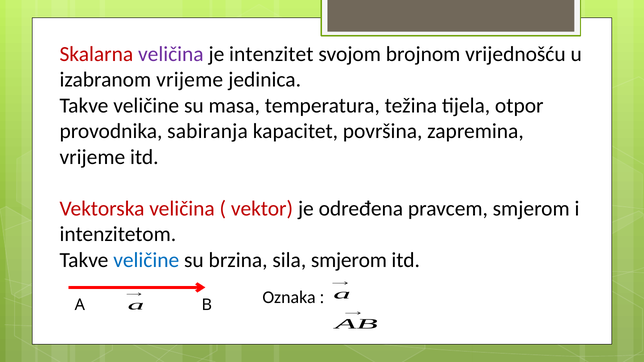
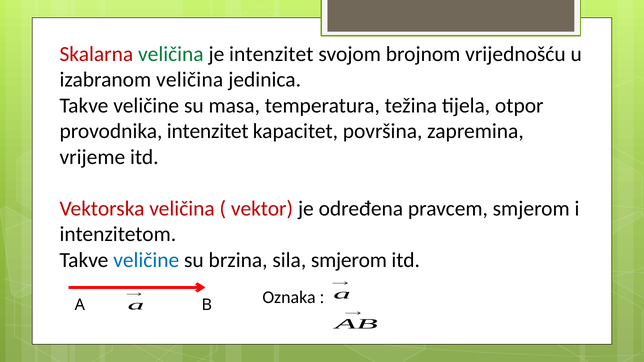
veličina colour: purple -> green (171, 54)
izabranom vrijeme: vrijeme -> veličina (190, 80)
provodnika sabiranja: sabiranja -> intenzitet (208, 131)
